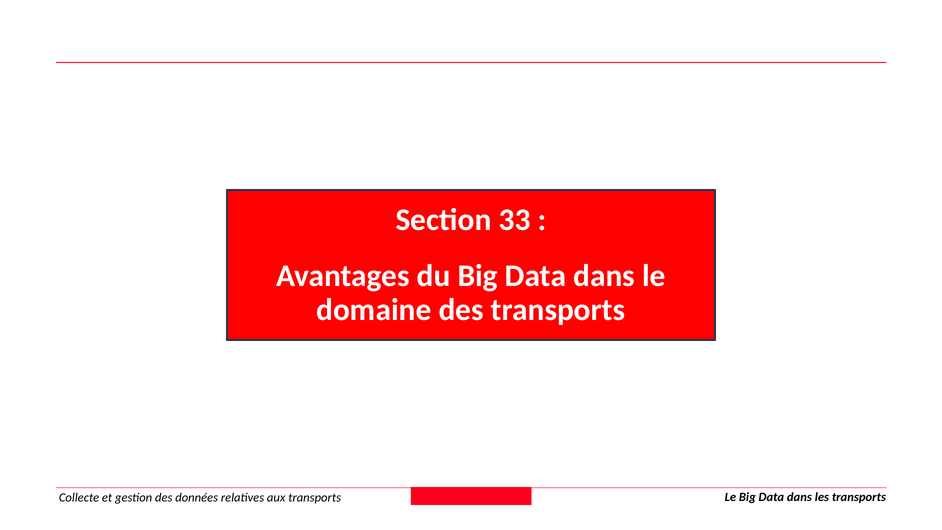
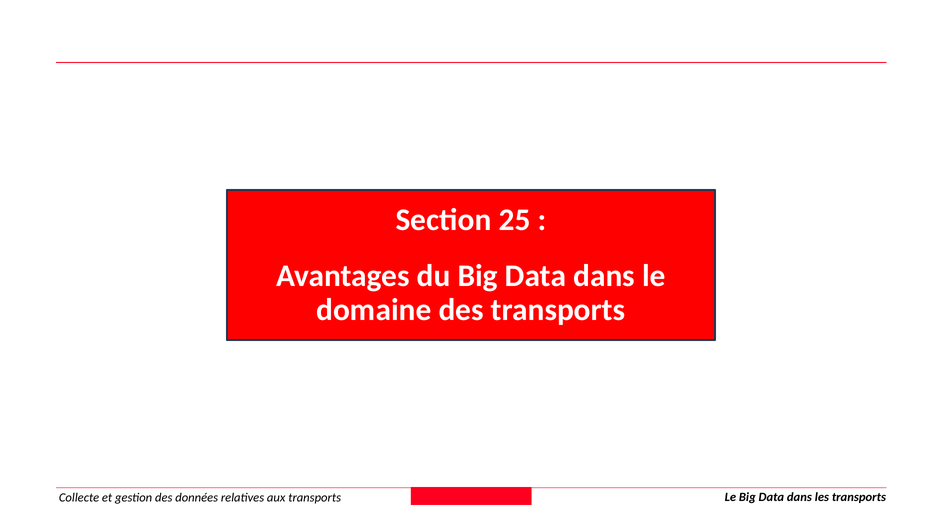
33: 33 -> 25 (514, 220)
